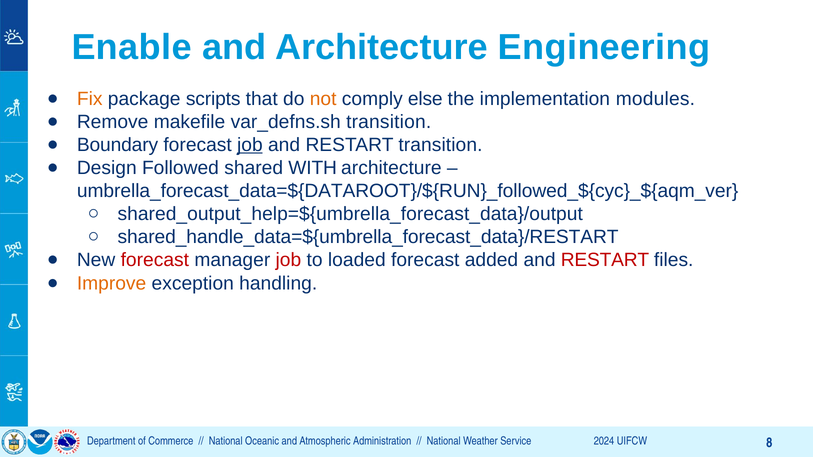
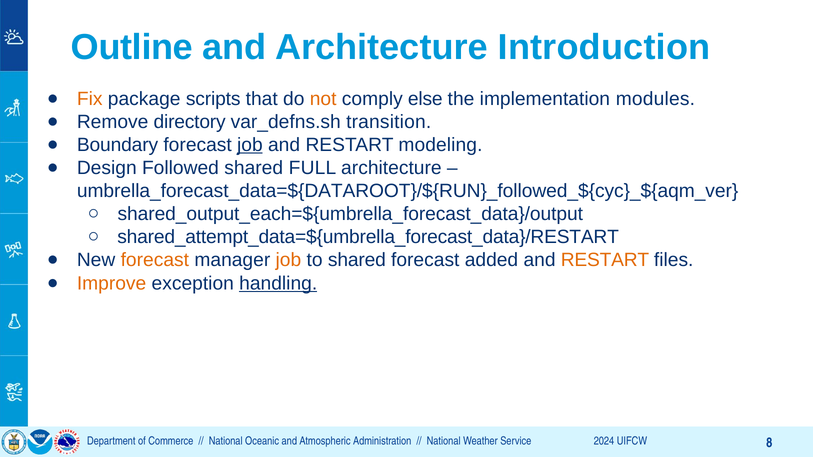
Enable: Enable -> Outline (132, 47)
Engineering: Engineering -> Introduction (604, 47)
makefile: makefile -> directory (190, 122)
RESTART transition: transition -> modeling (440, 145)
WITH: WITH -> FULL (312, 168)
shared_output_help=${umbrella_forecast_data}/output: shared_output_help=${umbrella_forecast_data}/output -> shared_output_each=${umbrella_forecast_data}/output (350, 214)
shared_handle_data=${umbrella_forecast_data}/RESTART: shared_handle_data=${umbrella_forecast_data}/RESTART -> shared_attempt_data=${umbrella_forecast_data}/RESTART (368, 237)
forecast colour: red -> orange (155, 260)
job colour: red -> orange (288, 260)
to loaded: loaded -> shared (357, 260)
RESTART colour: red -> orange (605, 260)
handling underline: none -> present (278, 283)
